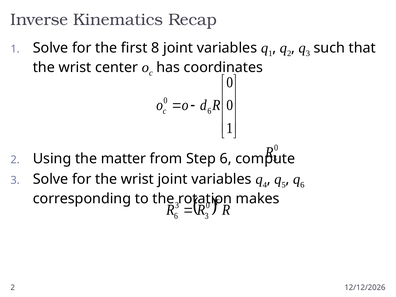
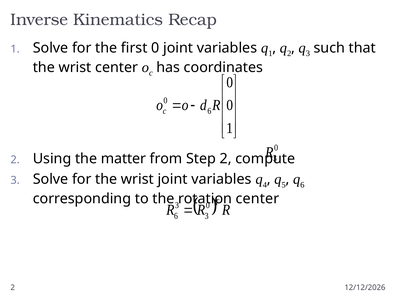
first 8: 8 -> 0 (155, 48)
Step 6: 6 -> 2 (226, 159)
makes: makes -> center (258, 199)
